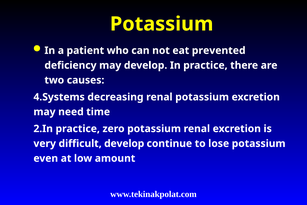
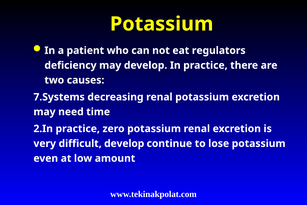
prevented: prevented -> regulators (219, 51)
4.Systems: 4.Systems -> 7.Systems (59, 97)
